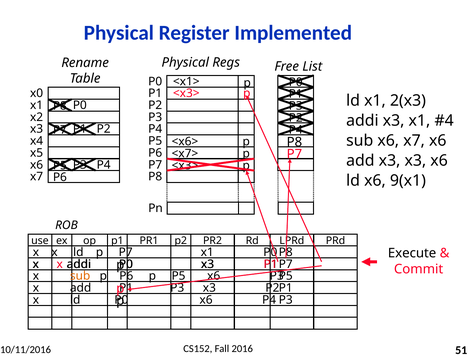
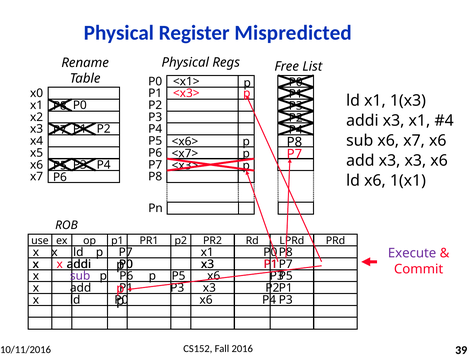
Implemented: Implemented -> Mispredicted (293, 33)
2(x3: 2(x3 -> 1(x3 (408, 101)
9(x1: 9(x1 -> 1(x1 (408, 180)
Execute colour: black -> purple (412, 253)
sub colour: orange -> purple (80, 276)
51: 51 -> 39 (461, 350)
